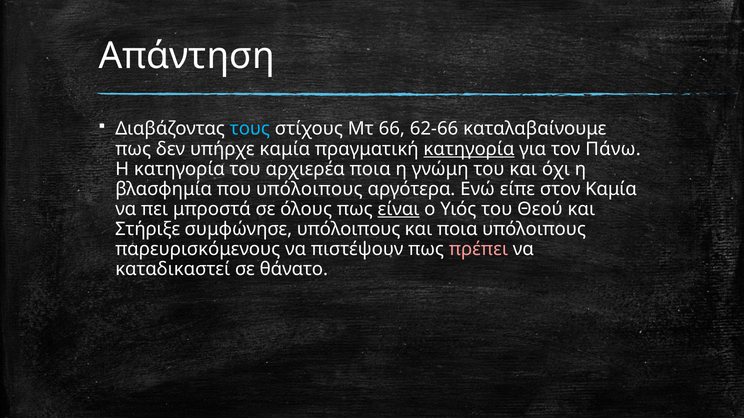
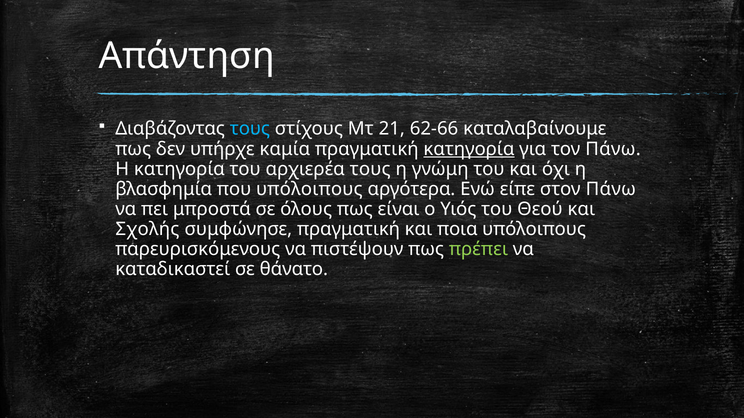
66: 66 -> 21 (392, 129)
αρχιερέα ποια: ποια -> τους (370, 169)
στον Καμία: Καμία -> Πάνω (611, 189)
είναι underline: present -> none (399, 209)
Στήριξε: Στήριξε -> Σχολής (147, 229)
συμφώνησε υπόλοιπους: υπόλοιπους -> πραγματική (349, 229)
πρέπει colour: pink -> light green (478, 250)
